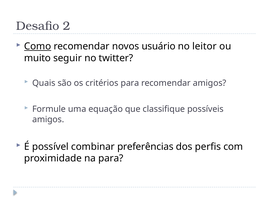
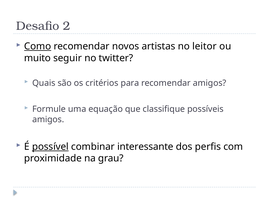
usuário: usuário -> artistas (159, 46)
possível underline: none -> present (50, 146)
preferências: preferências -> interessante (145, 146)
na para: para -> grau (111, 158)
